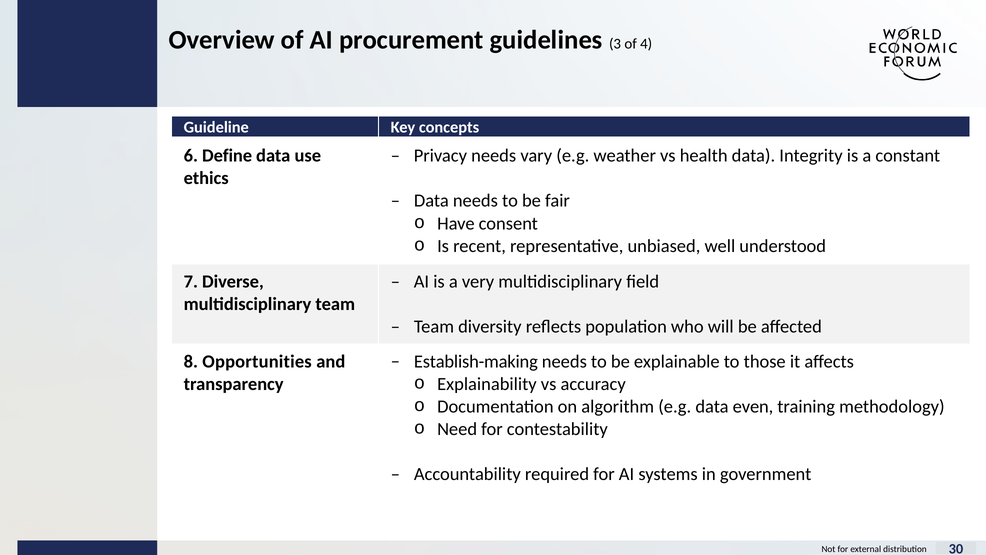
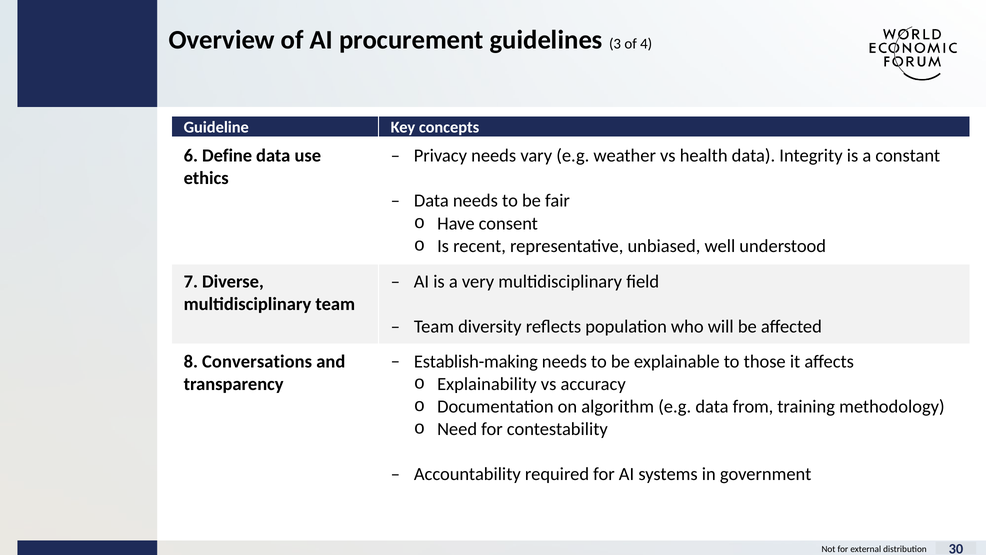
Opportunities: Opportunities -> Conversations (257, 361)
even: even -> from (753, 406)
